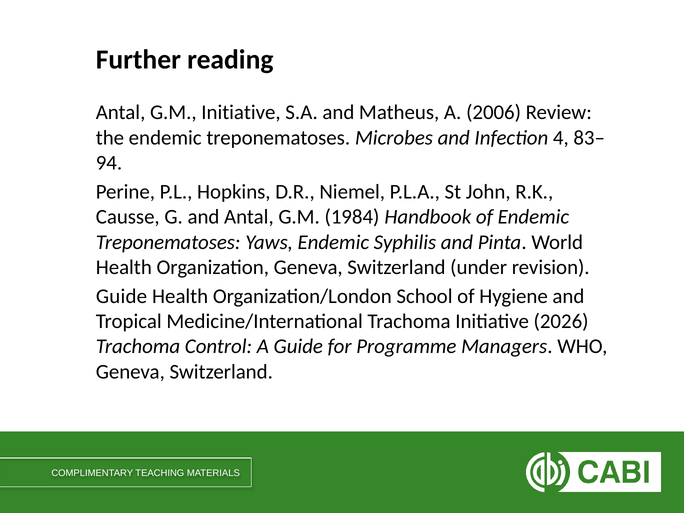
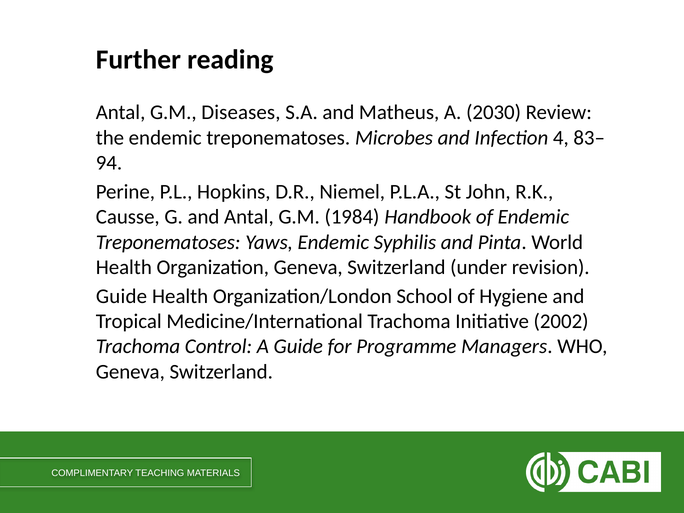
G.M Initiative: Initiative -> Diseases (241, 113)
2006: 2006 -> 2030 (494, 113)
2026: 2026 -> 2002 (561, 322)
